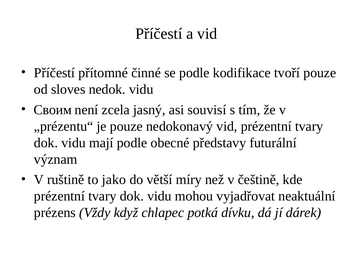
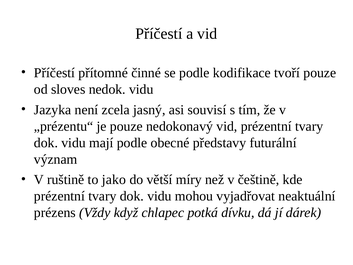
Своим: Своим -> Jazyka (53, 110)
